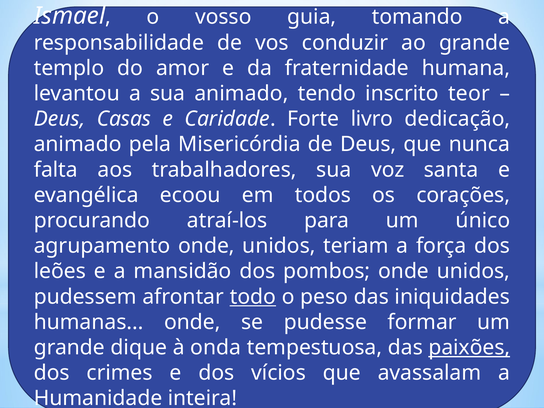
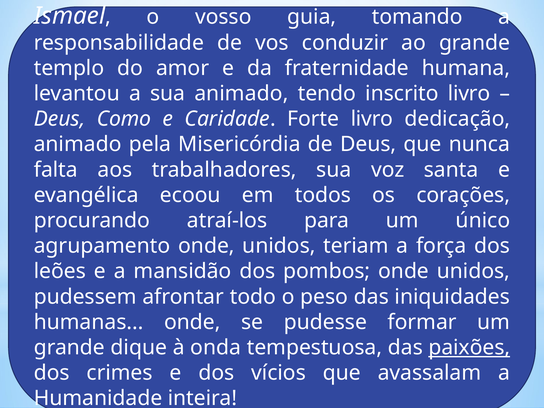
inscrito teor: teor -> livro (469, 94)
Casas: Casas -> Como (124, 119)
todo underline: present -> none (253, 297)
